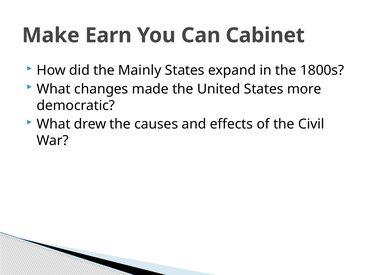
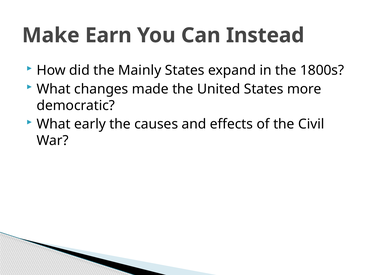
Cabinet: Cabinet -> Instead (265, 35)
drew: drew -> early (90, 124)
